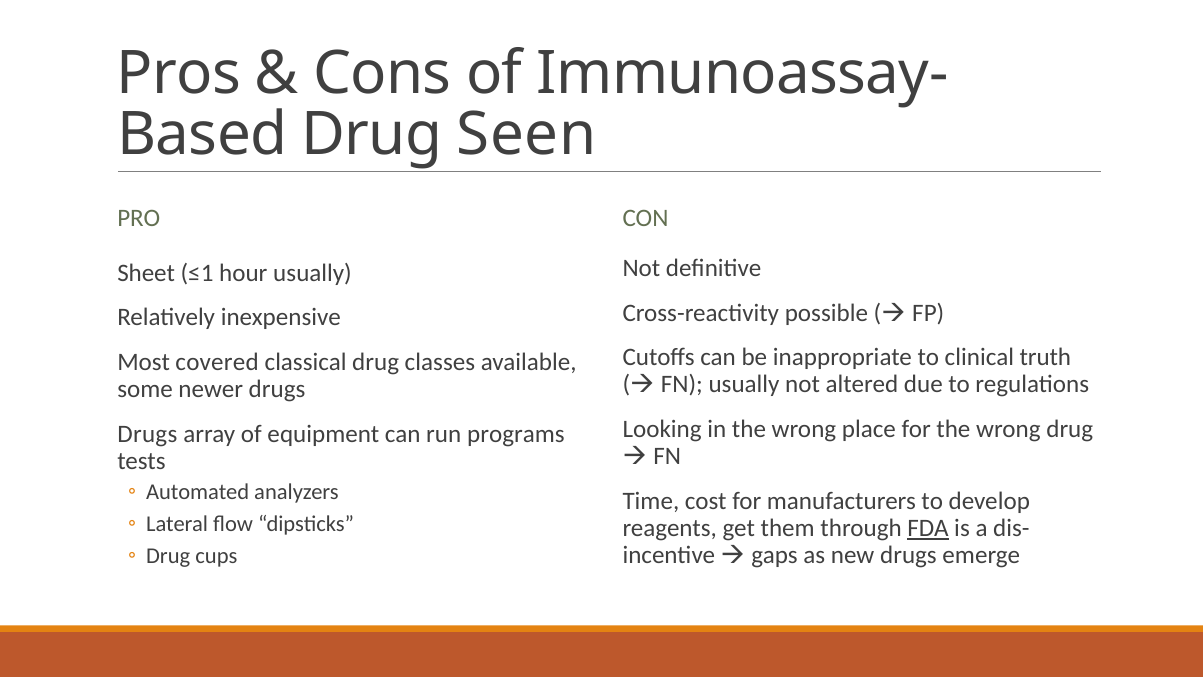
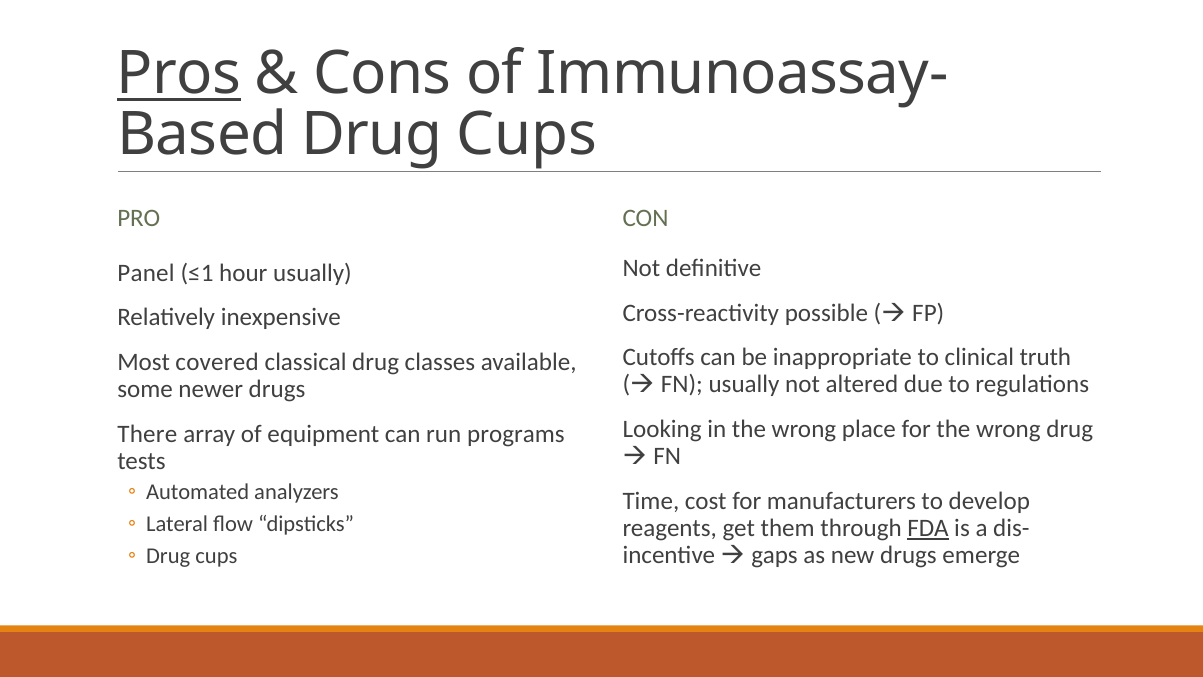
Pros underline: none -> present (179, 73)
Seen: Seen -> Cups (527, 135)
Sheet: Sheet -> Panel (146, 273)
Drugs: Drugs -> There (147, 434)
